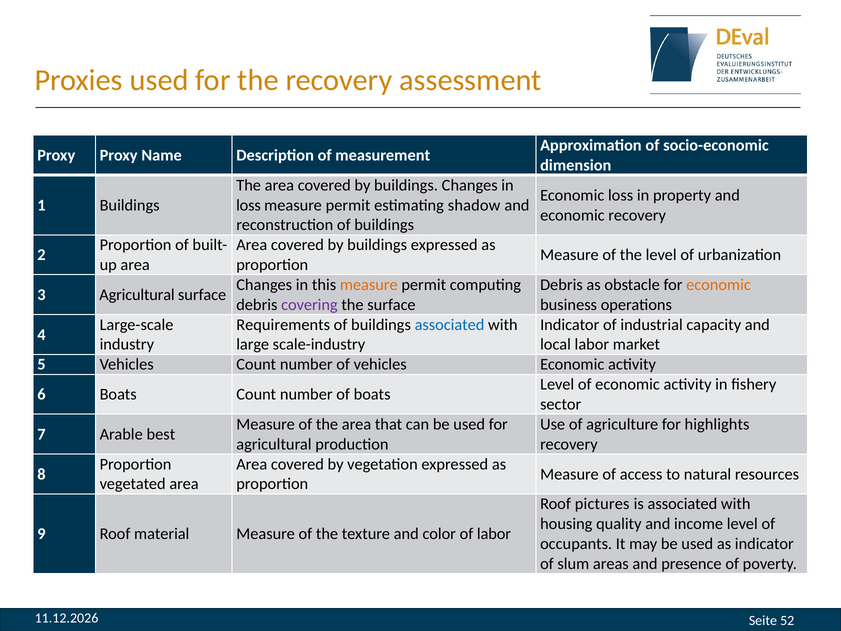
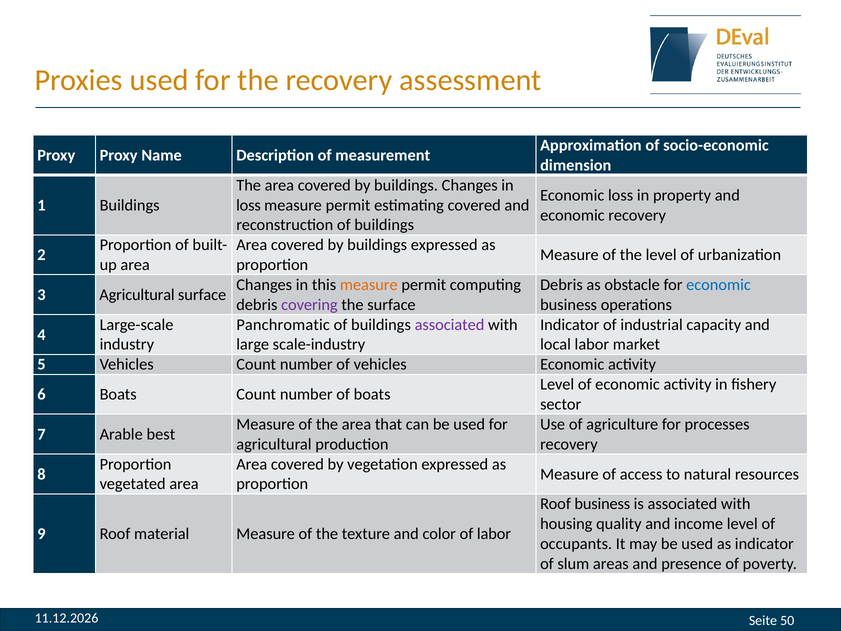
estimating shadow: shadow -> covered (474, 205)
economic colour: orange -> blue (719, 285)
Requirements: Requirements -> Panchromatic (283, 325)
associated colour: blue -> purple (450, 325)
highlights: highlights -> processes (717, 424)
Roof pictures: pictures -> business (602, 504)
52: 52 -> 50 (787, 620)
